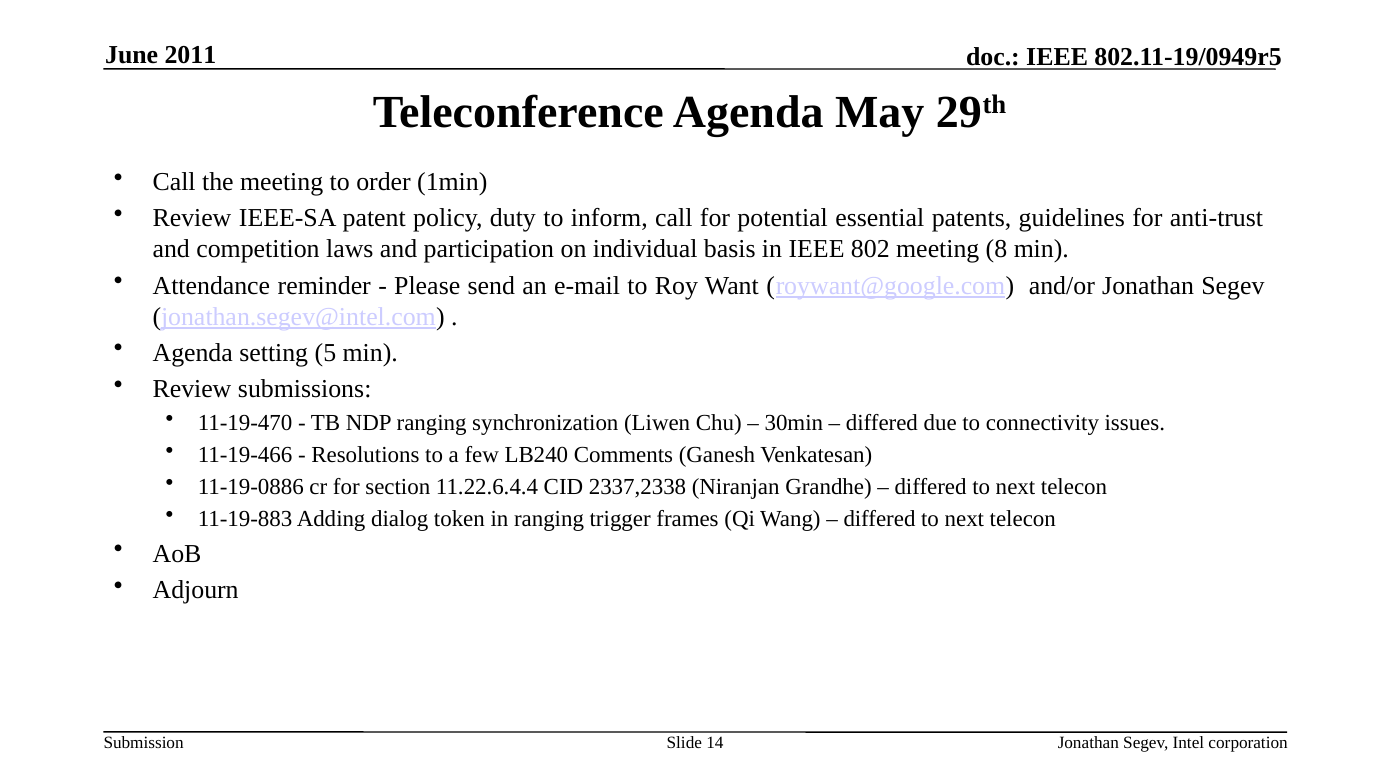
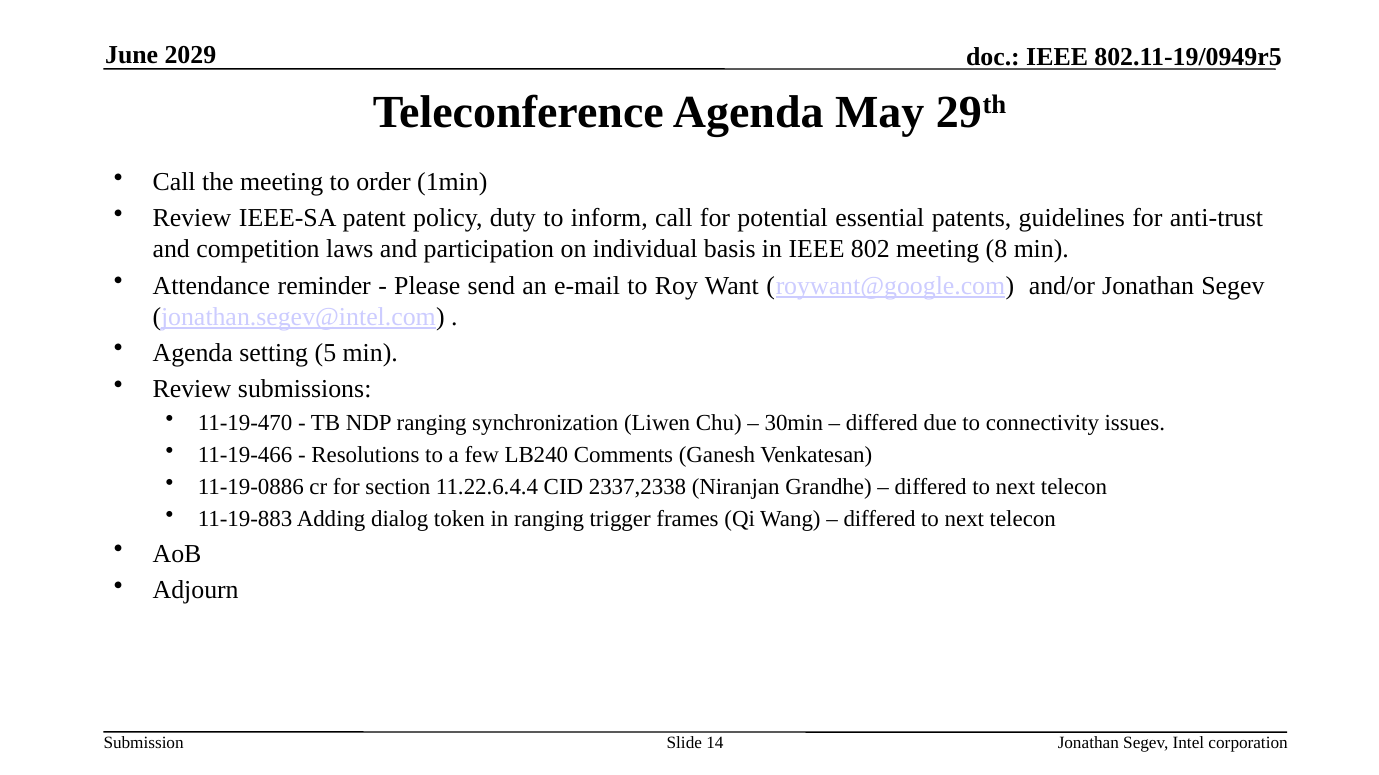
2011: 2011 -> 2029 (190, 55)
